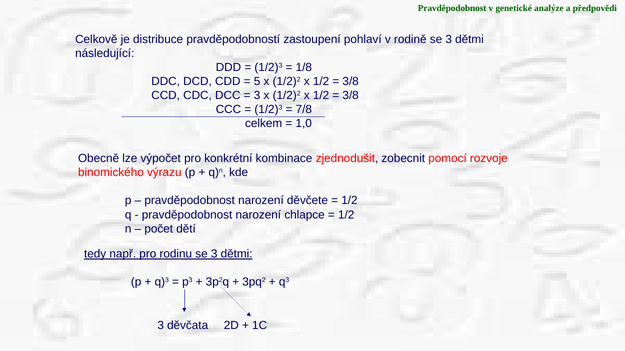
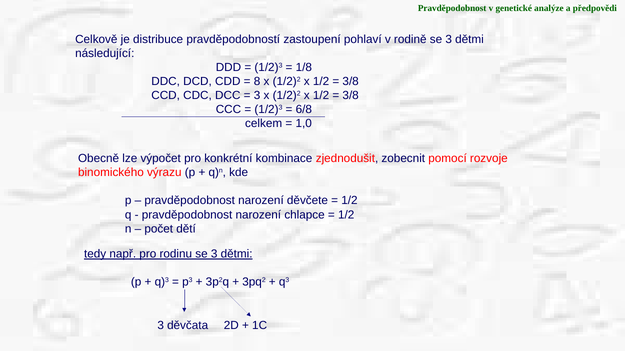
5: 5 -> 8 (257, 81)
7/8: 7/8 -> 6/8 (304, 110)
